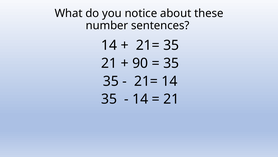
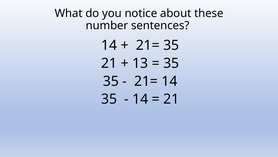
90: 90 -> 13 (140, 63)
